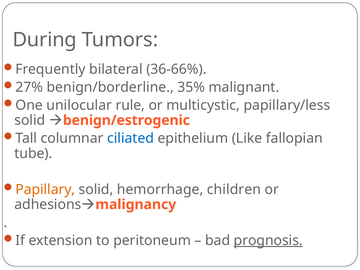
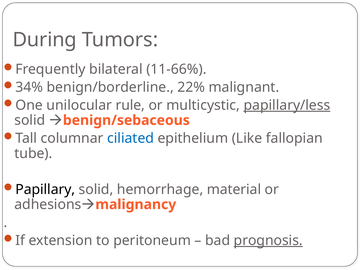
36-66%: 36-66% -> 11-66% (176, 69)
27%: 27% -> 34% (29, 87)
35%: 35% -> 22% (191, 87)
papillary/less underline: none -> present (287, 105)
benign/estrogenic: benign/estrogenic -> benign/sebaceous (126, 120)
Papillary colour: orange -> black (45, 189)
children: children -> material (234, 189)
